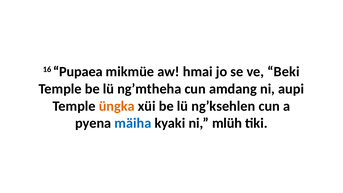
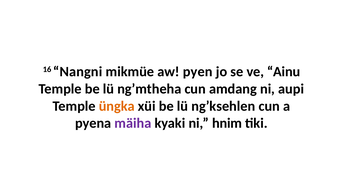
Pupaea: Pupaea -> Nangni (78, 72)
hmai: hmai -> pyen (198, 72)
Beki: Beki -> Ainu (284, 72)
mäiha colour: blue -> purple (133, 123)
mlüh: mlüh -> hnim (227, 123)
